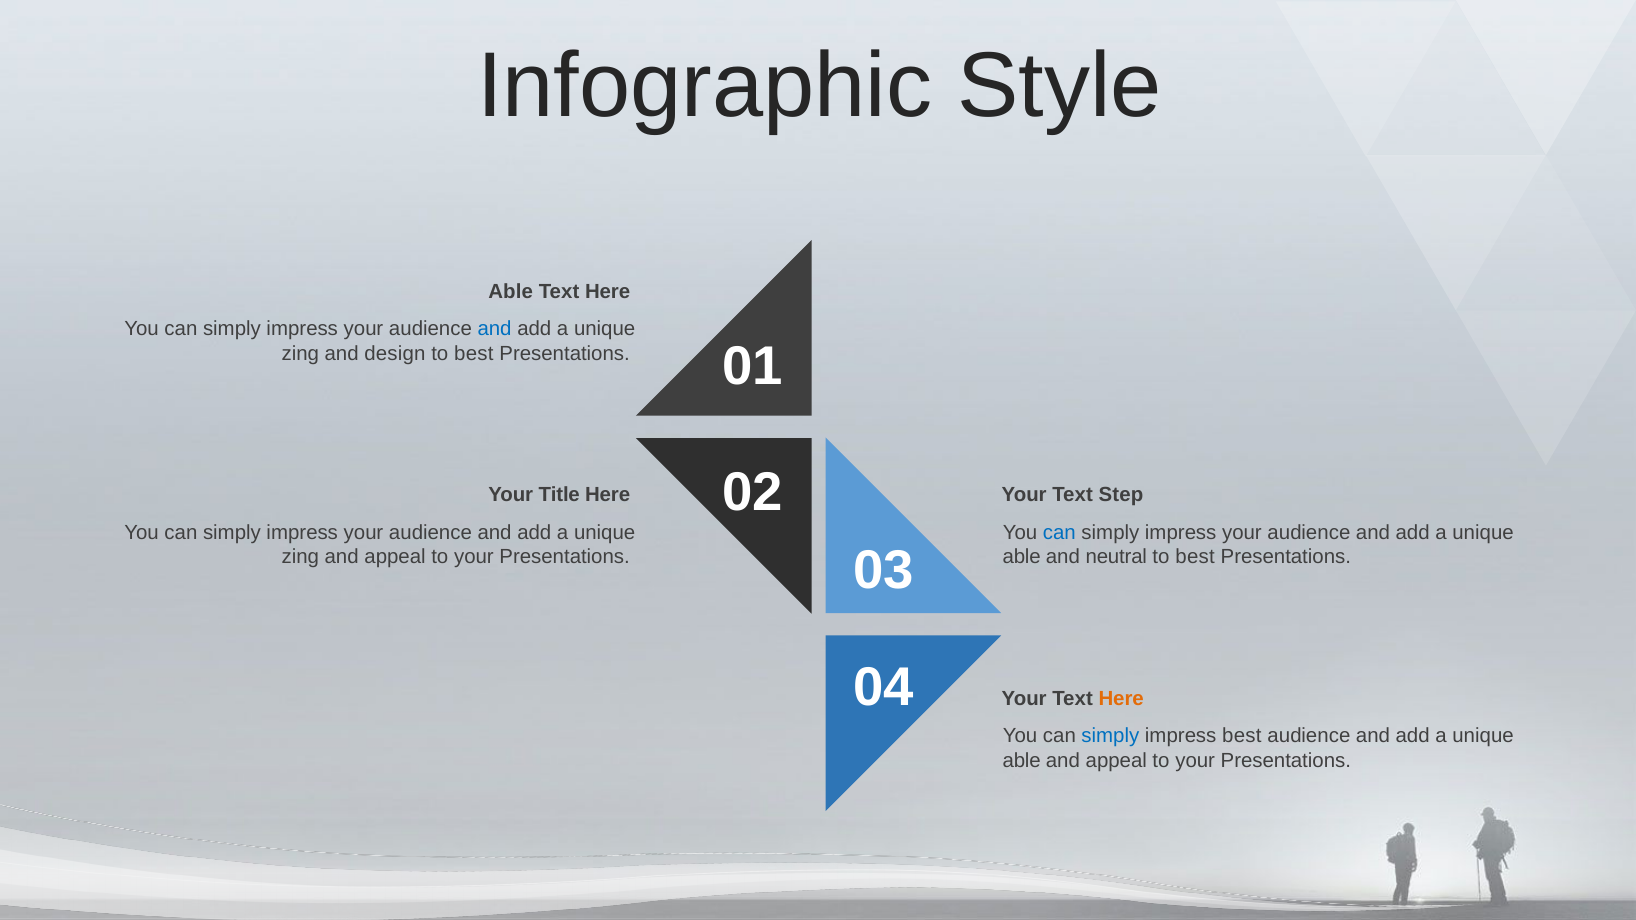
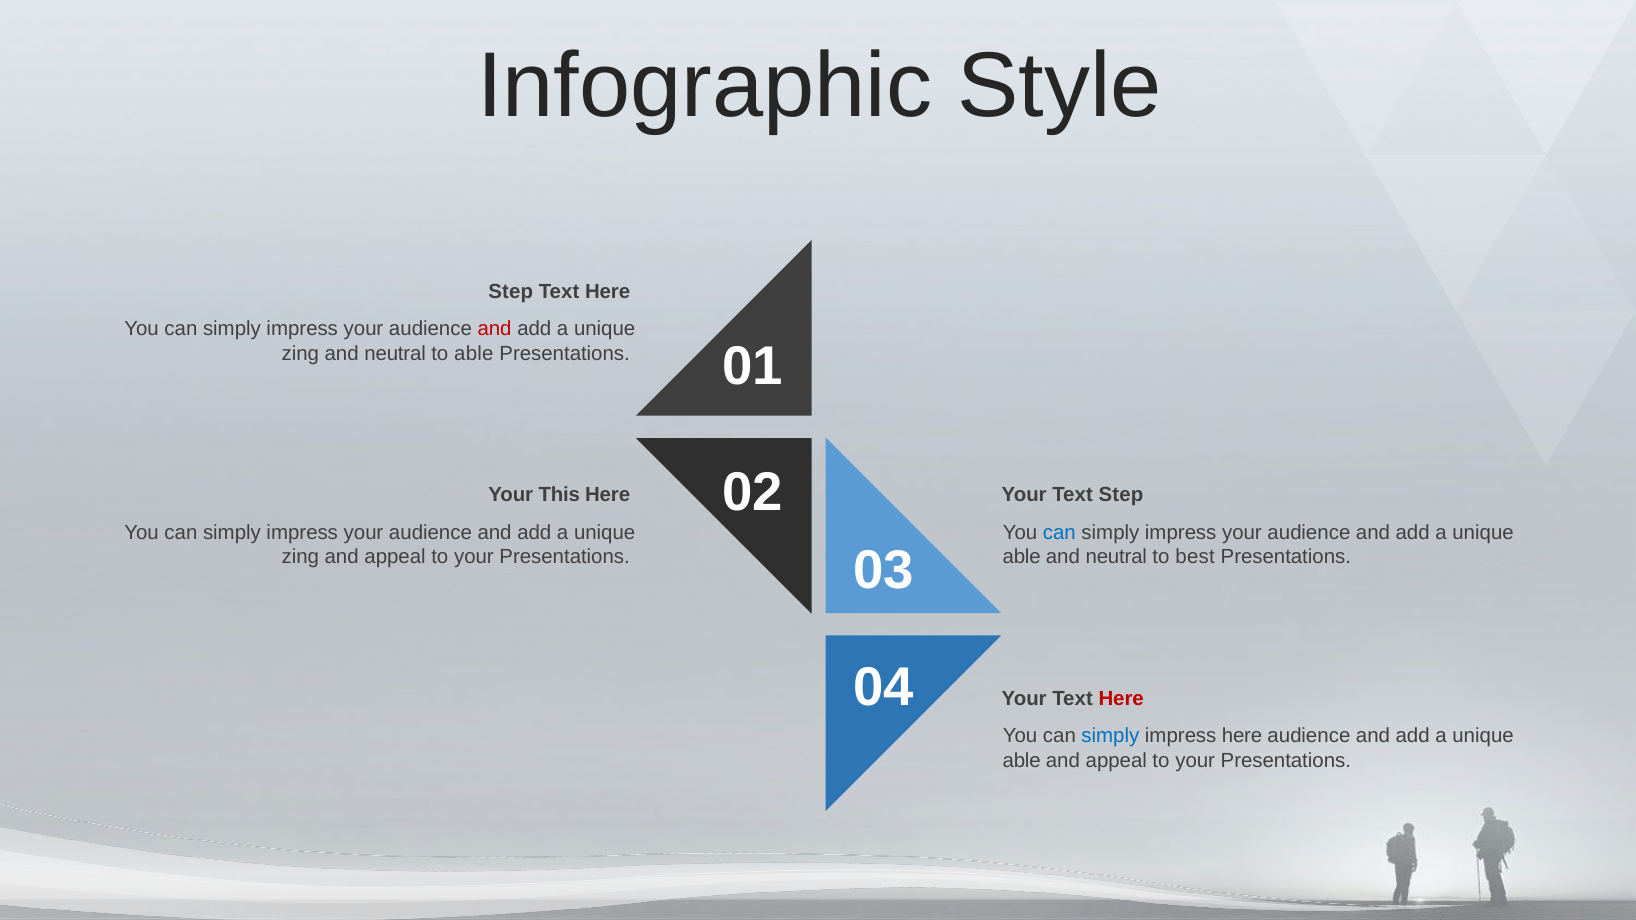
Able: Able -> Step (511, 292)
and colour: blue -> red (495, 329)
zing and design: design -> neutral (395, 353)
best: best -> able (474, 353)
Title: Title -> This (559, 495)
Here colour: orange -> red (1121, 699)
impress best: best -> here (1242, 736)
